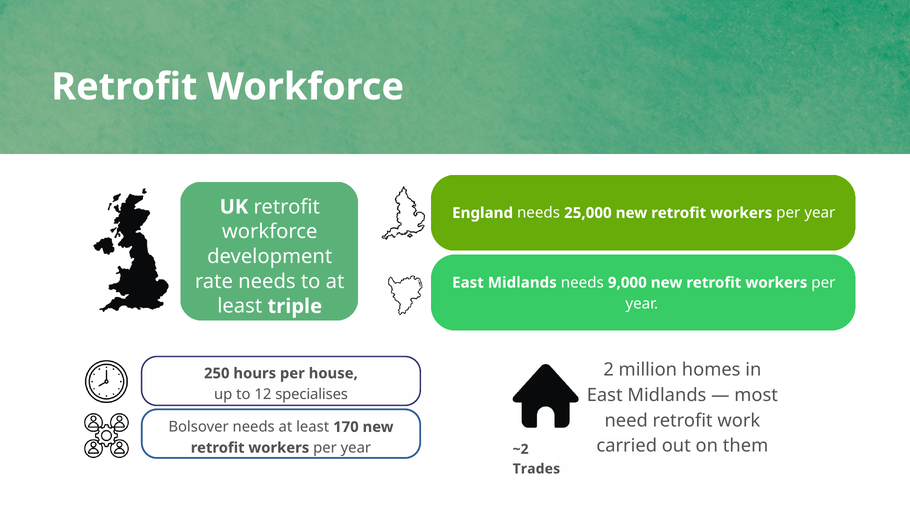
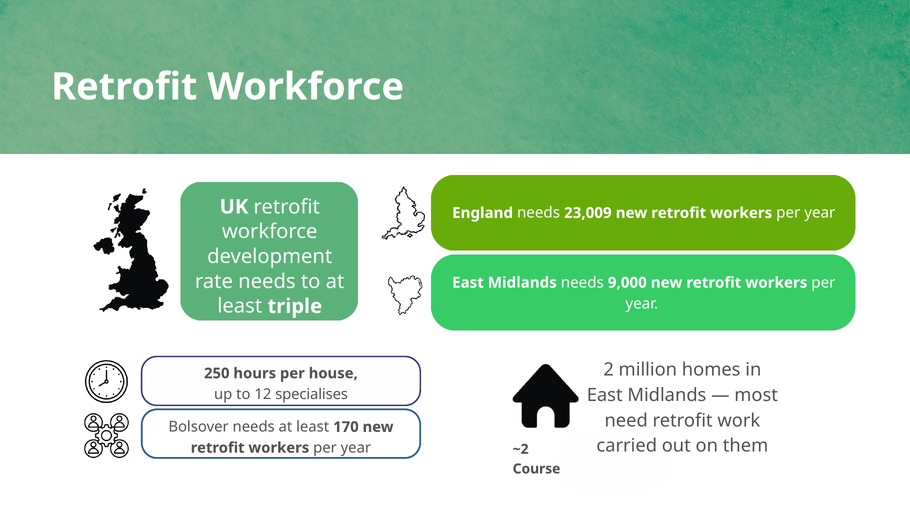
25,000: 25,000 -> 23,009 (588, 213)
Trades: Trades -> Course (537, 469)
